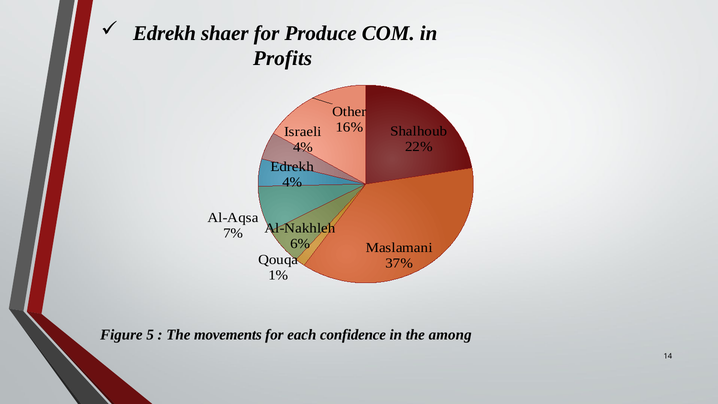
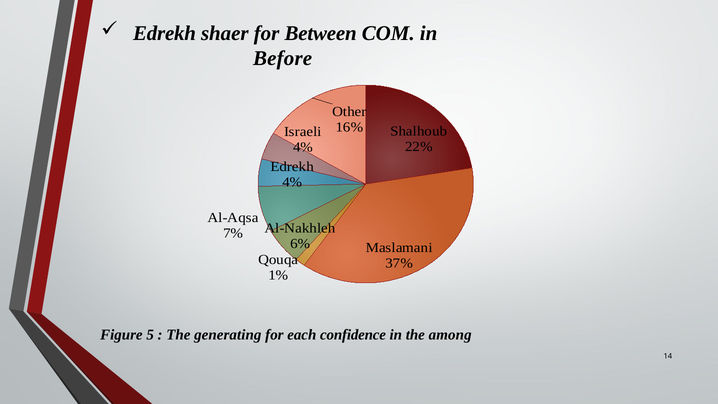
Produce: Produce -> Between (321, 33)
Profits: Profits -> Before (283, 59)
movements: movements -> generating (228, 335)
